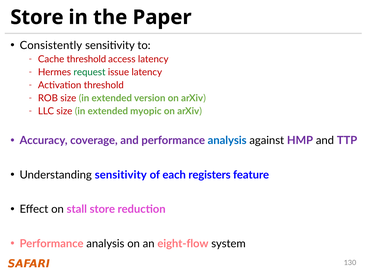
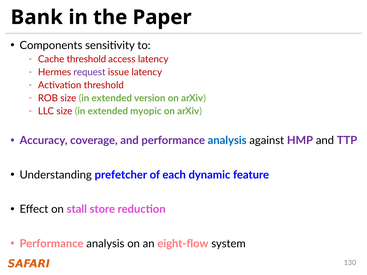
Store: Store -> Bank (37, 17)
Consistently: Consistently -> Components (51, 45)
request colour: green -> purple (89, 72)
Understanding sensitivity: sensitivity -> prefetcher (121, 175)
registers: registers -> dynamic (209, 175)
